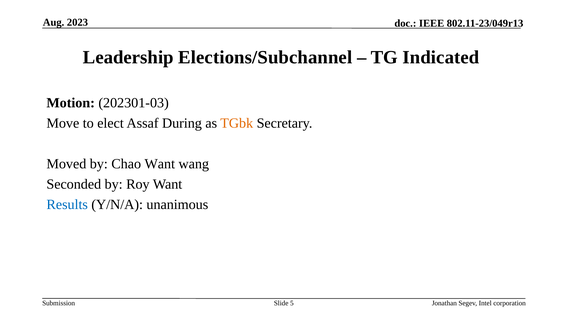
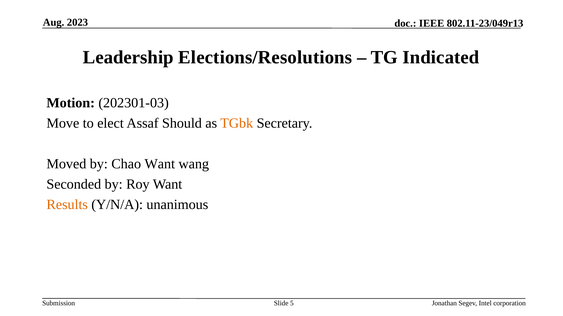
Elections/Subchannel: Elections/Subchannel -> Elections/Resolutions (265, 58)
During: During -> Should (182, 123)
Results colour: blue -> orange (67, 205)
